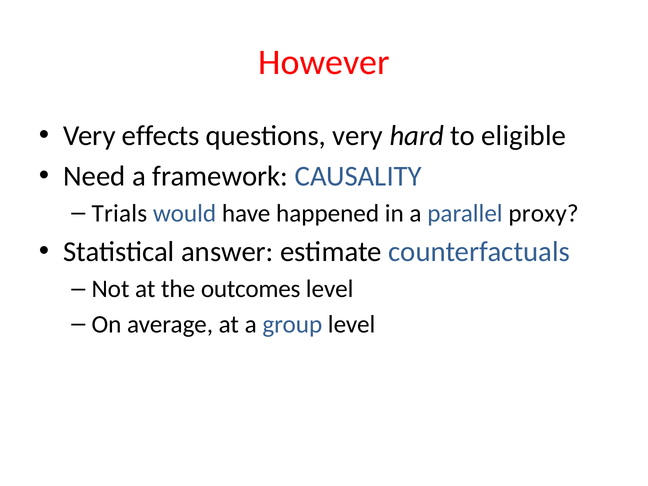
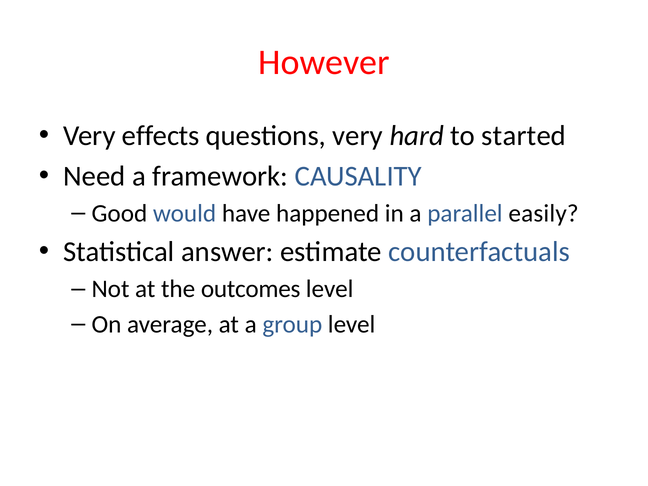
eligible: eligible -> started (524, 136)
Trials: Trials -> Good (119, 213)
proxy: proxy -> easily (544, 213)
